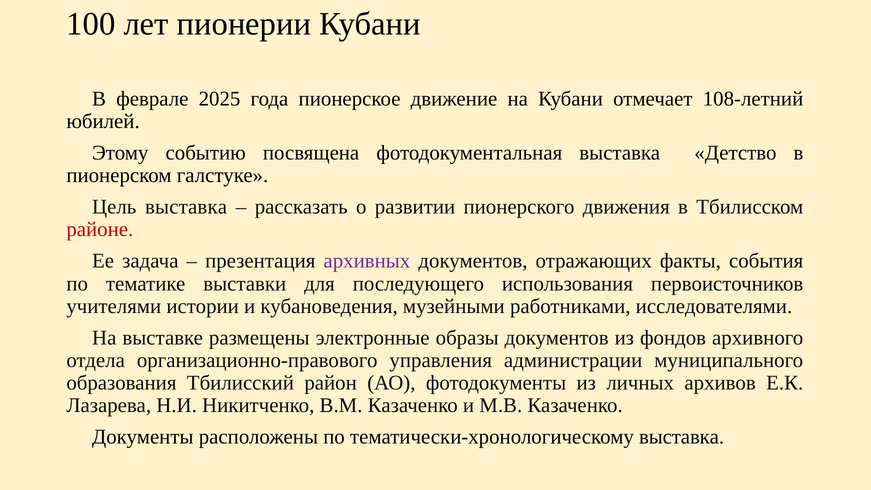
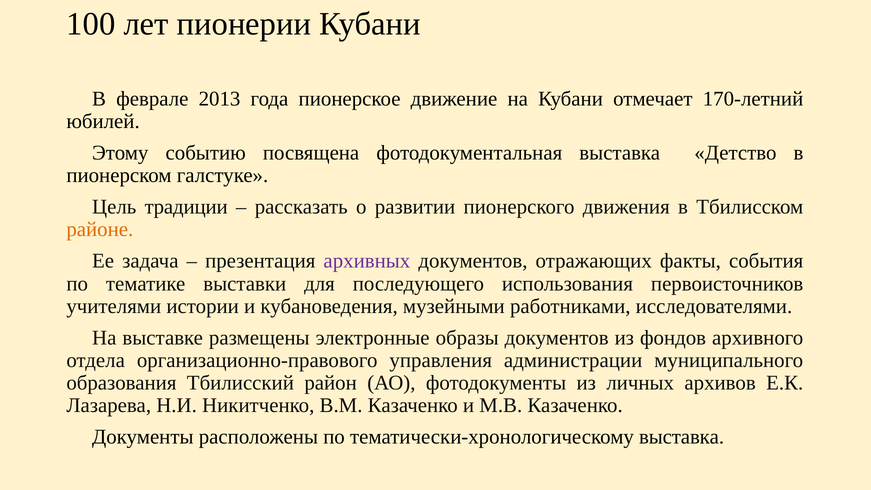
2025: 2025 -> 2013 (220, 99)
108-летний: 108-летний -> 170-летний (753, 99)
Цель выставка: выставка -> традиции (186, 207)
районе colour: red -> orange (100, 229)
